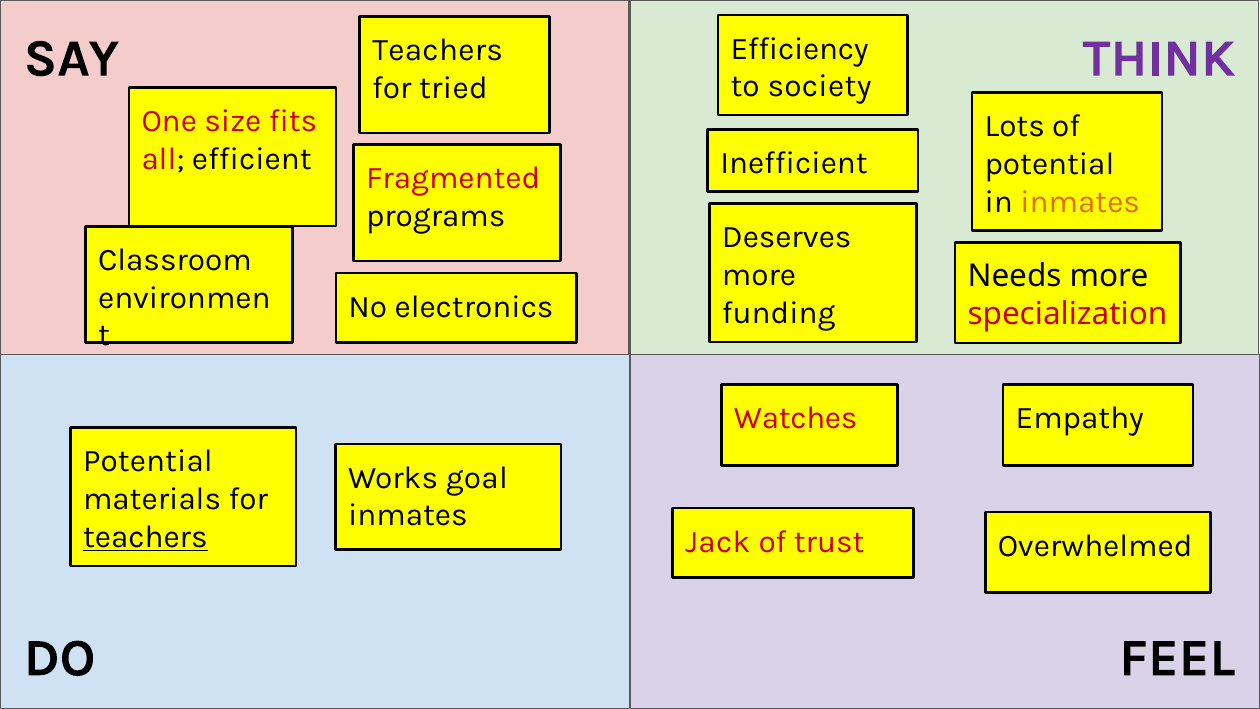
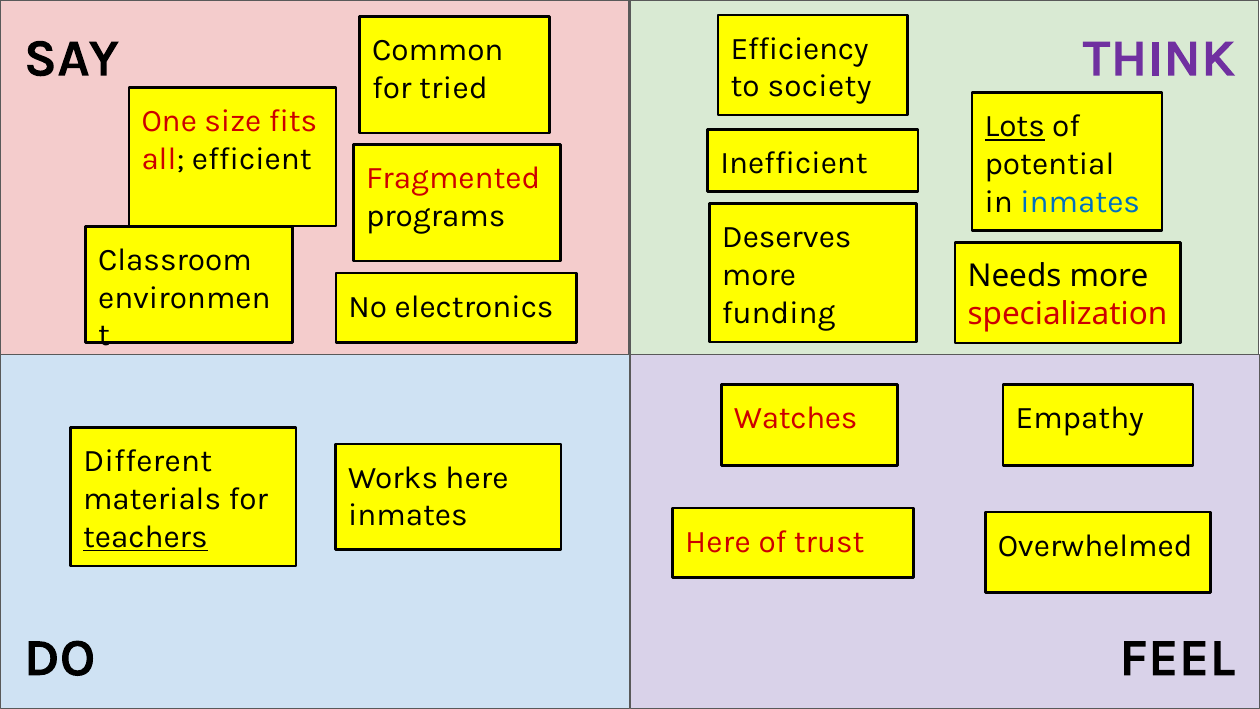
Teachers: Teachers -> Common (438, 50)
Lots underline: none -> present (1015, 126)
inmates colour: orange -> blue (1080, 202)
Potential: Potential -> Different (148, 461)
Works goal: goal -> here (477, 478)
Jack: Jack -> Here (718, 542)
